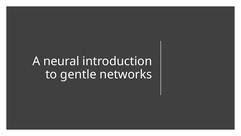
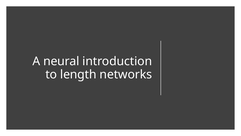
gentle: gentle -> length (78, 74)
